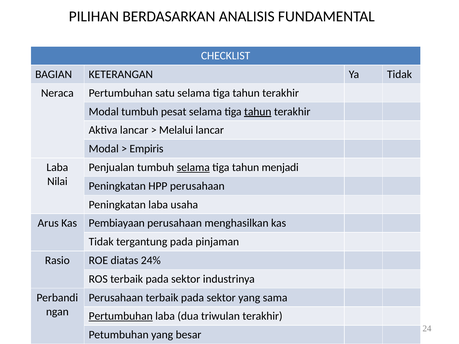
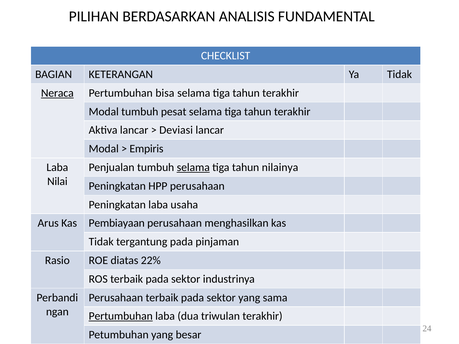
Neraca underline: none -> present (57, 93)
satu: satu -> bisa (165, 93)
tahun underline: present -> none (258, 112)
Melalui: Melalui -> Deviasi (176, 130)
menjadi: menjadi -> nilainya (280, 167)
24%: 24% -> 22% (151, 261)
